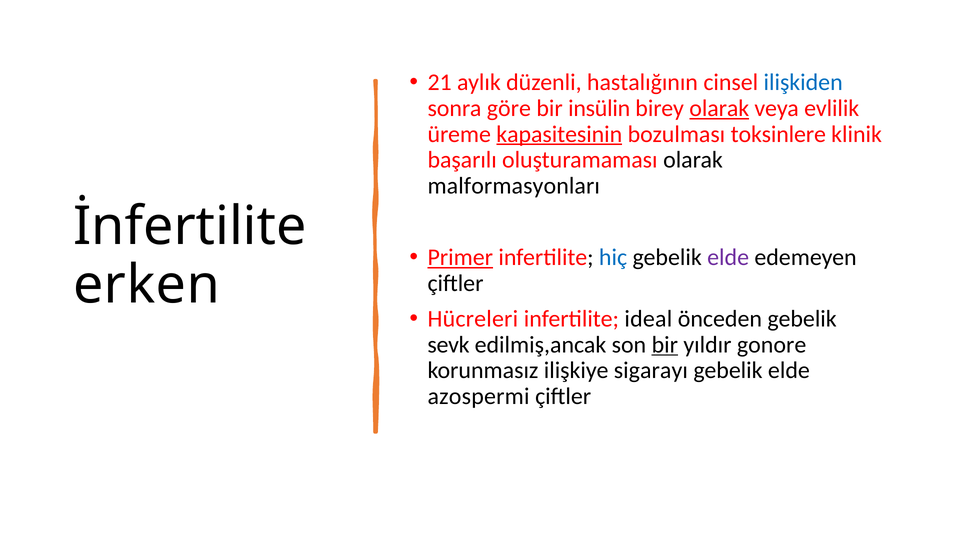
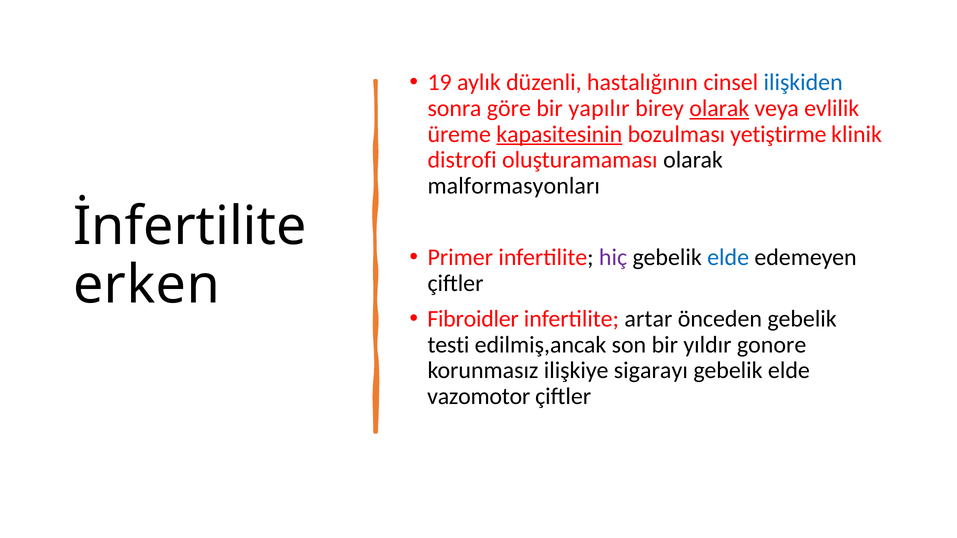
21: 21 -> 19 (440, 83)
insülin: insülin -> yapılır (599, 108)
toksinlere: toksinlere -> yetiştirme (778, 134)
başarılı: başarılı -> distrofi (462, 160)
Primer underline: present -> none (460, 257)
hiç colour: blue -> purple (613, 257)
elde colour: purple -> blue (728, 257)
Hücreleri: Hücreleri -> Fibroidler (473, 319)
ideal: ideal -> artar (648, 319)
sevk: sevk -> testi (448, 345)
bir underline: present -> none (665, 345)
azospermi: azospermi -> vazomotor (479, 397)
